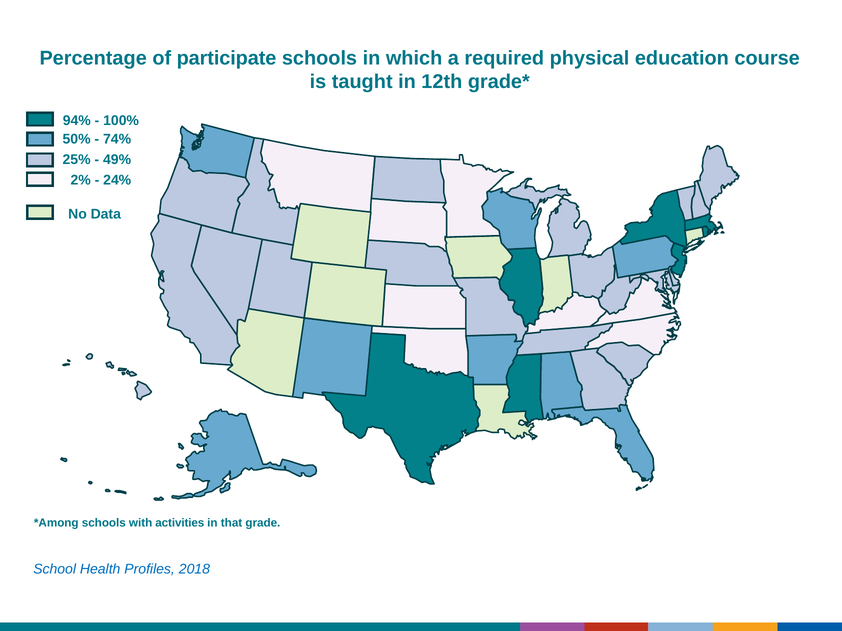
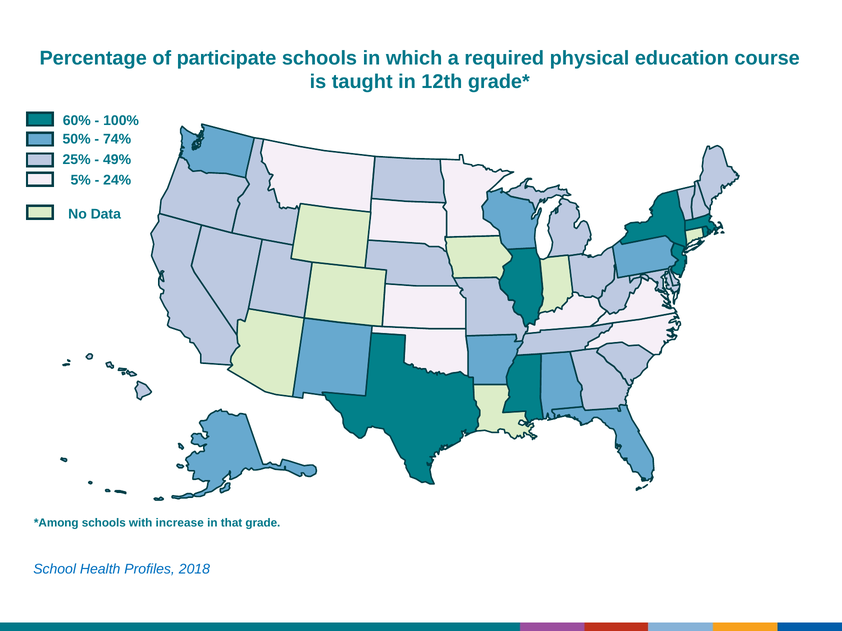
94%: 94% -> 60% (77, 121)
2%: 2% -> 5% (81, 180)
activities: activities -> increase (180, 523)
